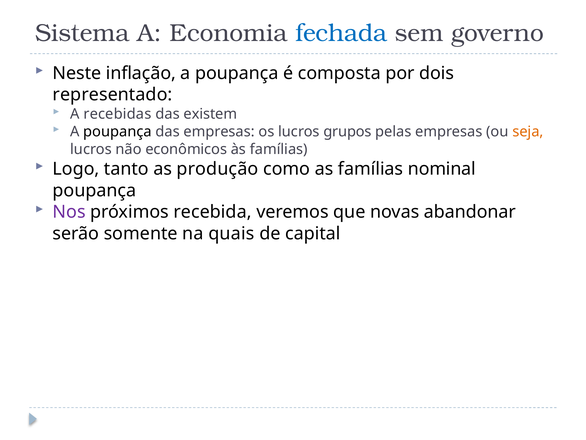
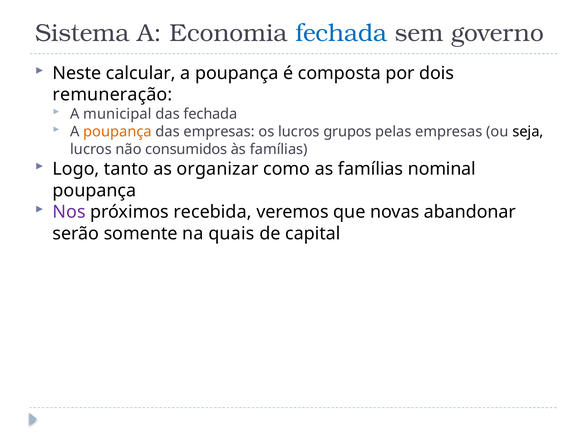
inflação: inflação -> calcular (141, 73)
representado: representado -> remuneração (113, 95)
recebidas: recebidas -> municipal (117, 114)
das existem: existem -> fechada (210, 114)
poupança colour: black -> orange (118, 131)
seja colour: orange -> black (528, 131)
econômicos: econômicos -> consumidos (186, 149)
produção: produção -> organizar (217, 169)
